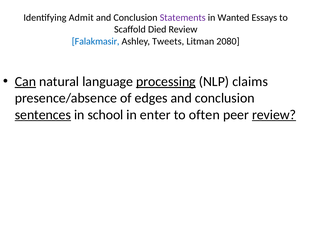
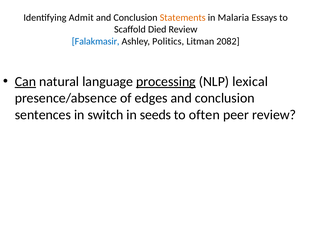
Statements colour: purple -> orange (183, 18)
Wanted: Wanted -> Malaria (233, 18)
Tweets: Tweets -> Politics (168, 41)
2080: 2080 -> 2082 (228, 41)
claims: claims -> lexical (250, 82)
sentences underline: present -> none (43, 115)
school: school -> switch (106, 115)
enter: enter -> seeds (155, 115)
review underline: present -> none (274, 115)
